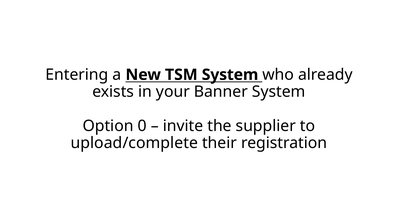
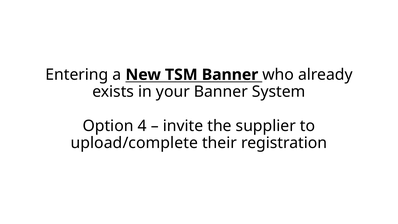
TSM System: System -> Banner (230, 75)
0: 0 -> 4 (142, 126)
